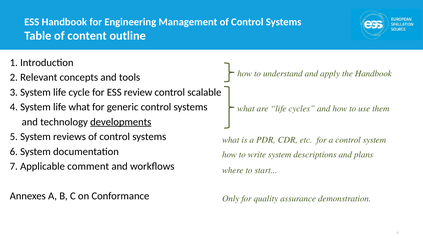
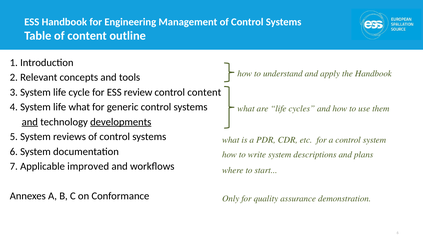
control scalable: scalable -> content (204, 92)
and underline: none -> present (30, 122)
comment: comment -> improved (88, 166)
